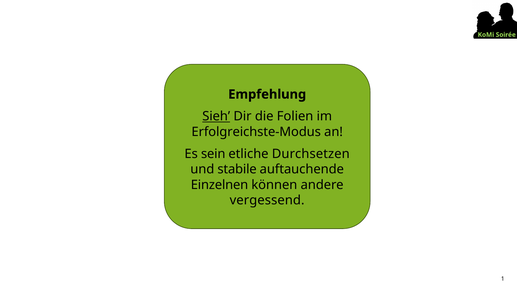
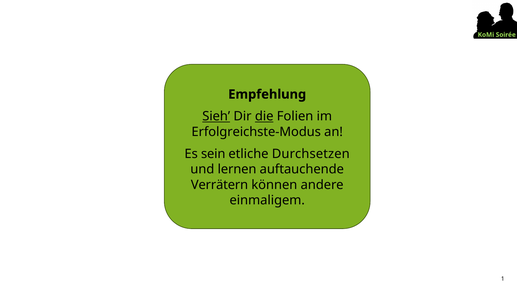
die underline: none -> present (264, 116)
stabile: stabile -> lernen (237, 169)
Einzelnen: Einzelnen -> Verrätern (219, 185)
vergessend: vergessend -> einmaligem (267, 200)
